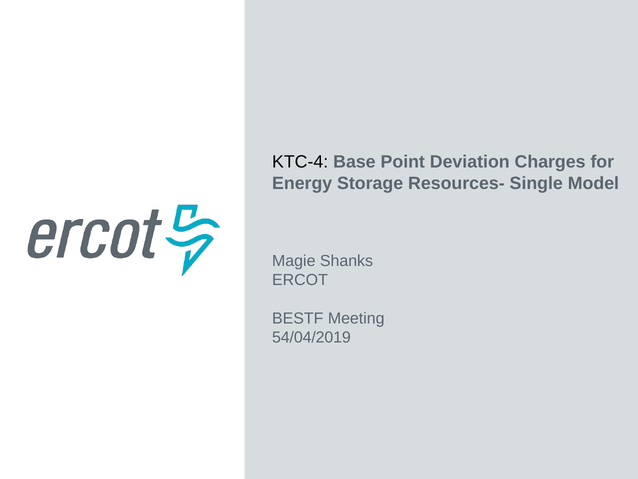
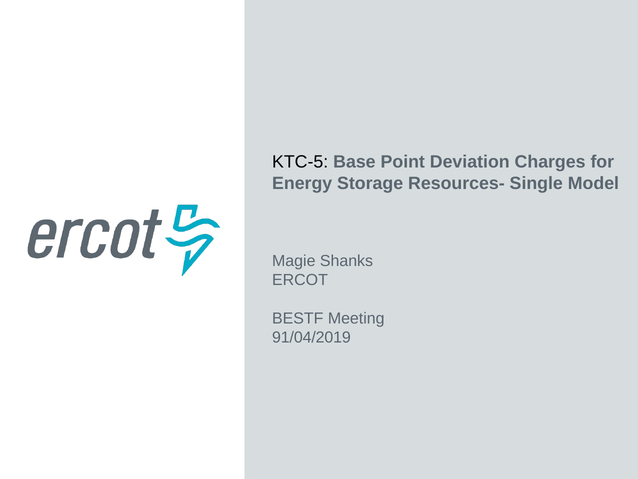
KTC-4: KTC-4 -> KTC-5 (300, 162)
54/04/2019: 54/04/2019 -> 91/04/2019 (311, 337)
